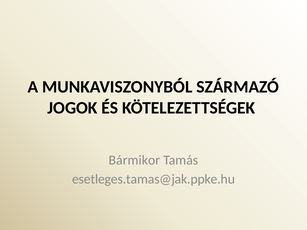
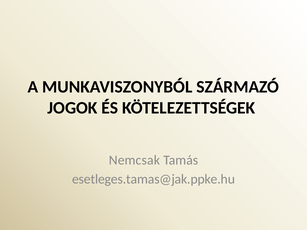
Bármikor: Bármikor -> Nemcsak (134, 160)
